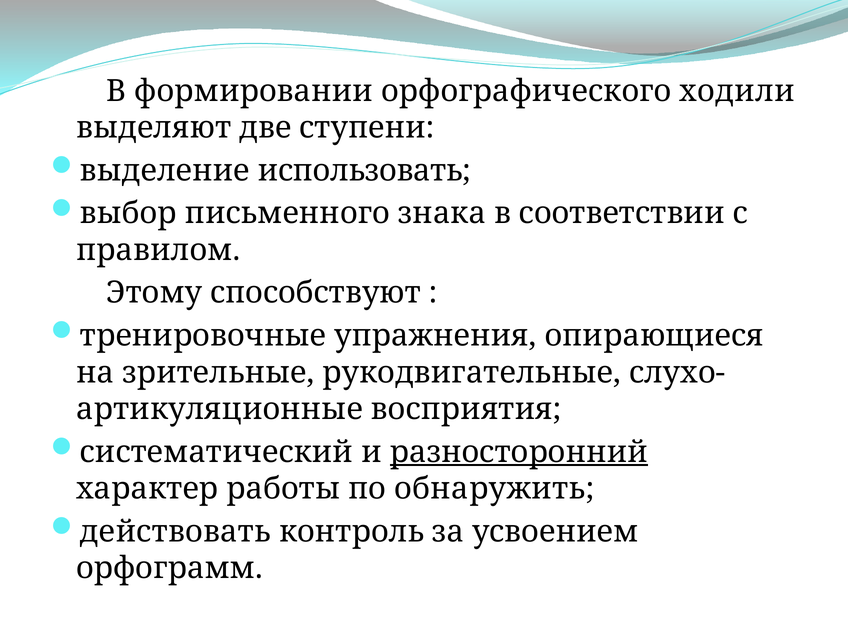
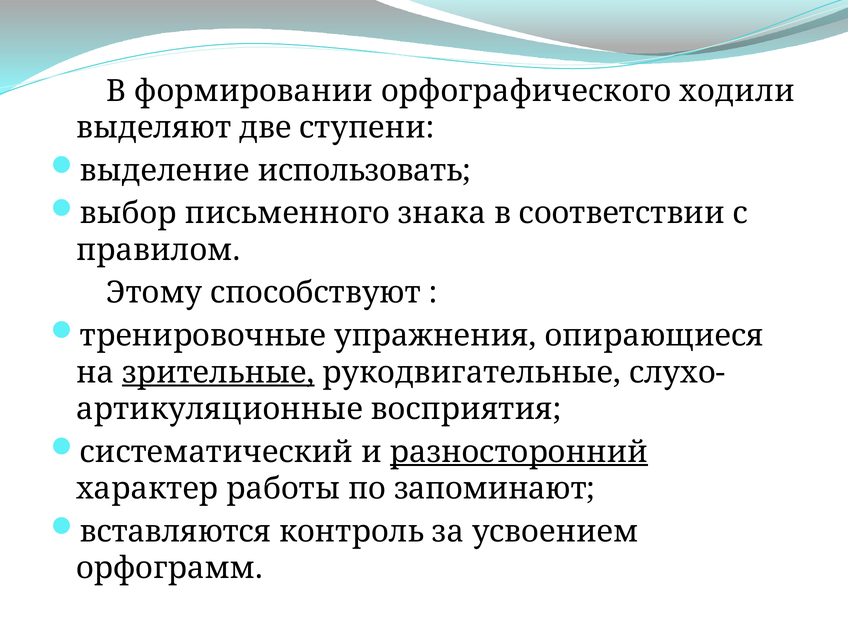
зрительные underline: none -> present (218, 372)
обнаружить: обнаружить -> запоминают (495, 489)
действовать: действовать -> вставляются (176, 532)
